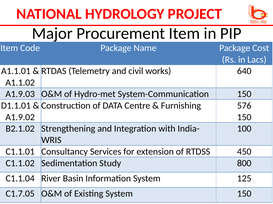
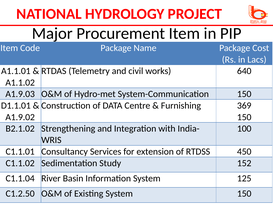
576: 576 -> 369 (244, 106)
800: 800 -> 152 (244, 164)
C1.7.05: C1.7.05 -> C1.2.50 (20, 194)
